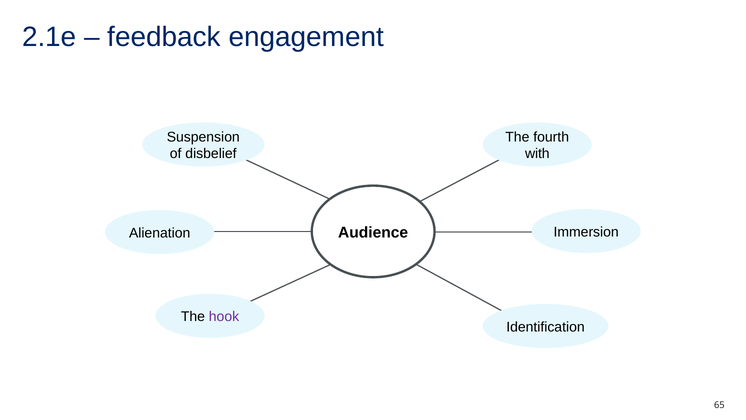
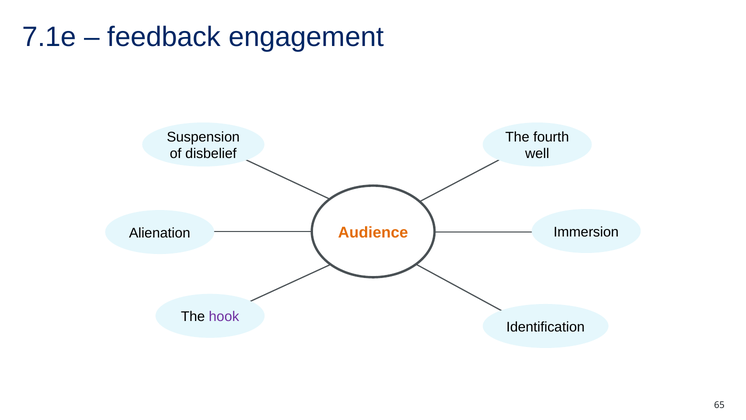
2.1e: 2.1e -> 7.1e (49, 37)
with: with -> well (537, 154)
Audience colour: black -> orange (373, 232)
